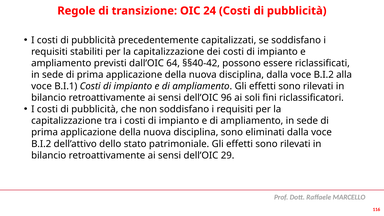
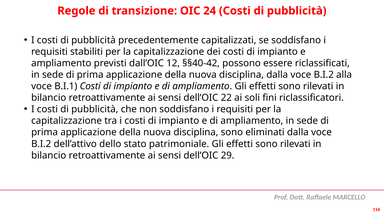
64: 64 -> 12 (173, 63)
96: 96 -> 22 (226, 98)
